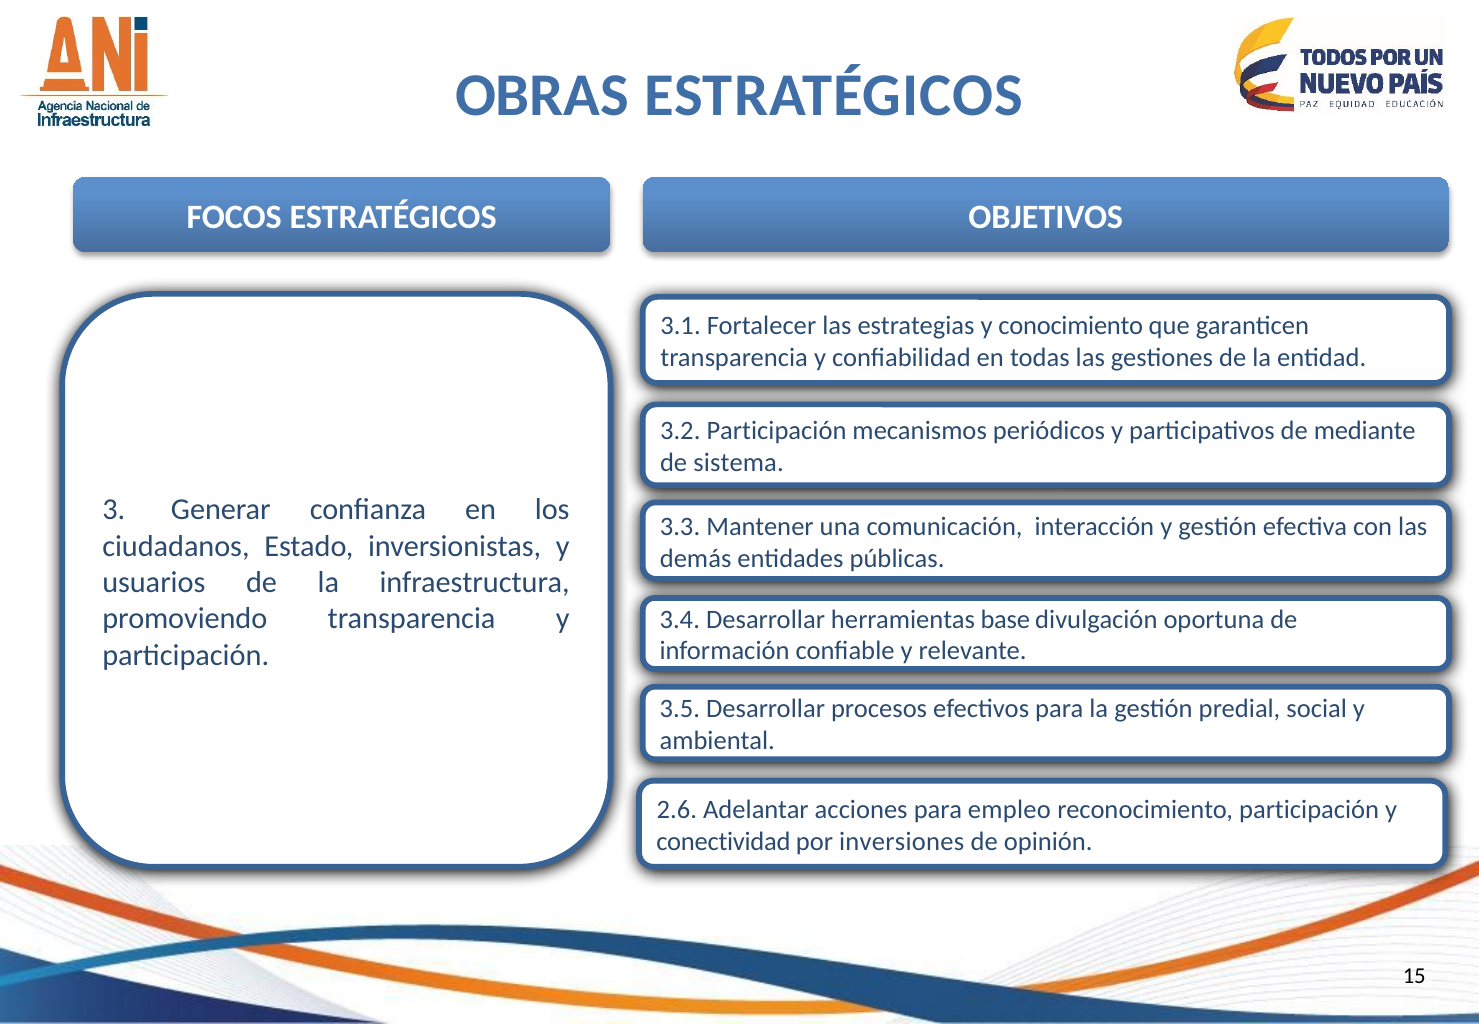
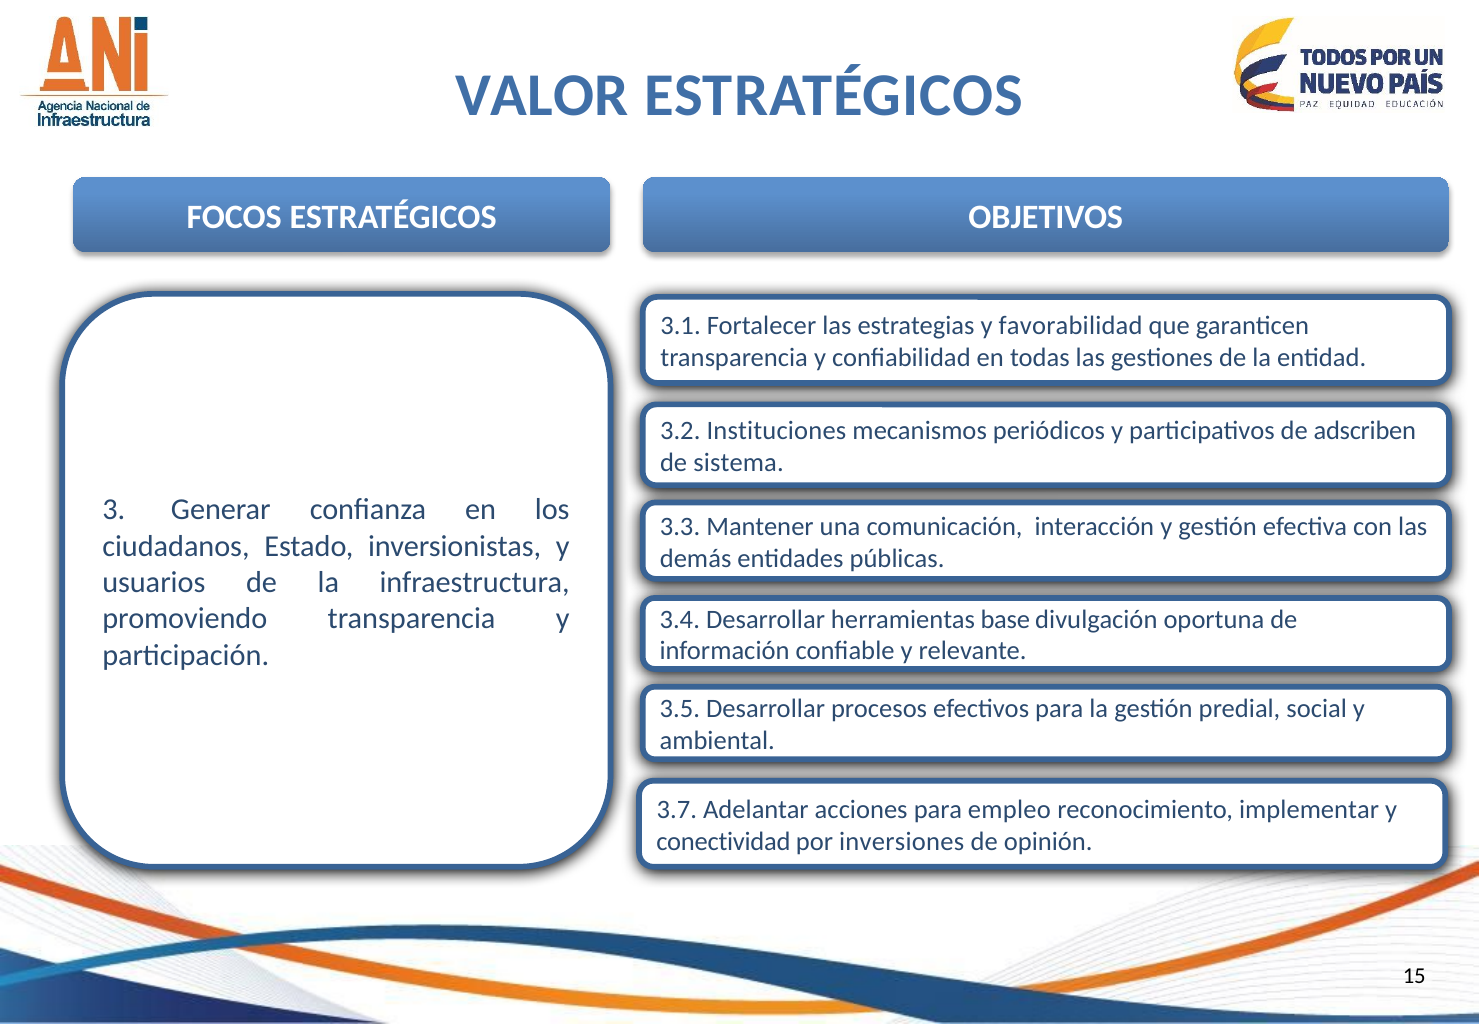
OBRAS: OBRAS -> VALOR (542, 96)
conocimiento: conocimiento -> favorabilidad (1071, 326)
3.2 Participación: Participación -> Instituciones (776, 431)
mediante: mediante -> adscriben (1365, 431)
2.6: 2.6 -> 3.7 (677, 810)
reconocimiento participación: participación -> implementar (1309, 810)
